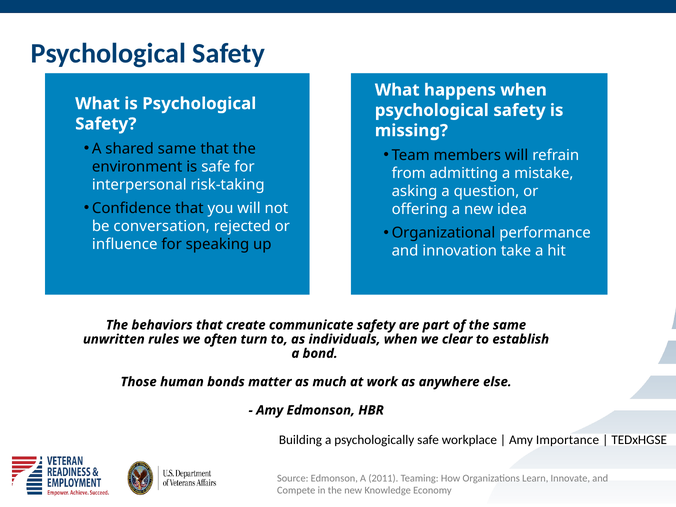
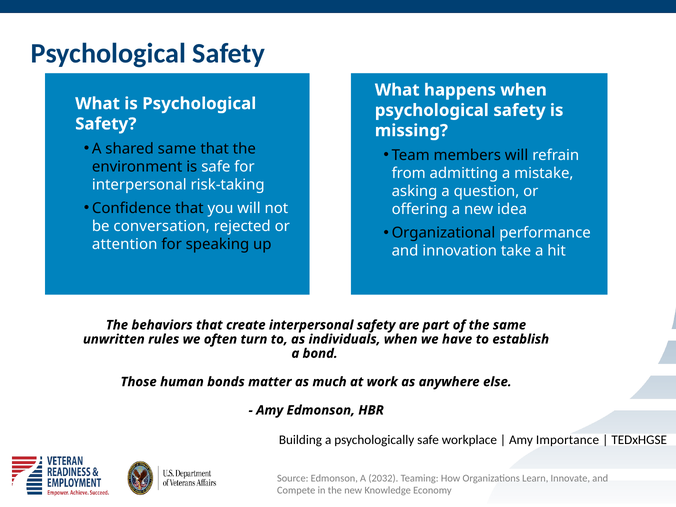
influence: influence -> attention (125, 244)
create communicate: communicate -> interpersonal (311, 325)
clear: clear -> have (457, 339)
2011: 2011 -> 2032 (383, 478)
